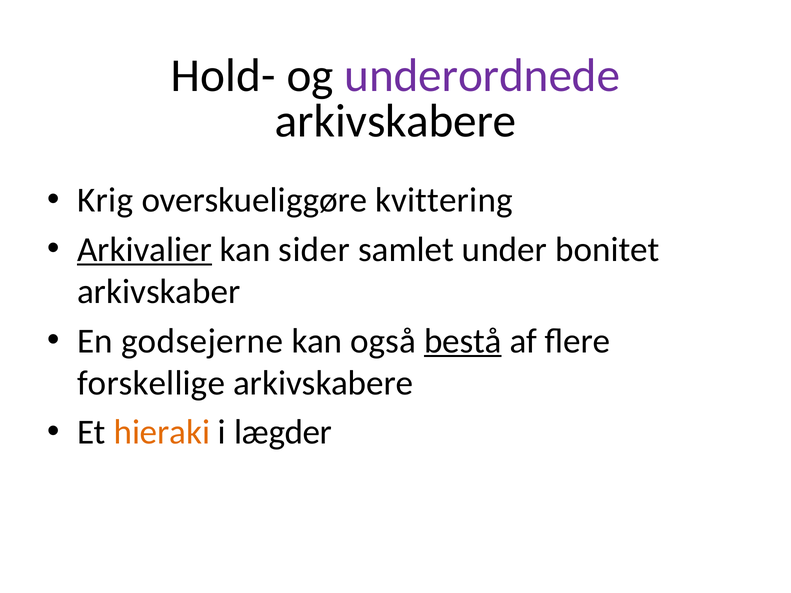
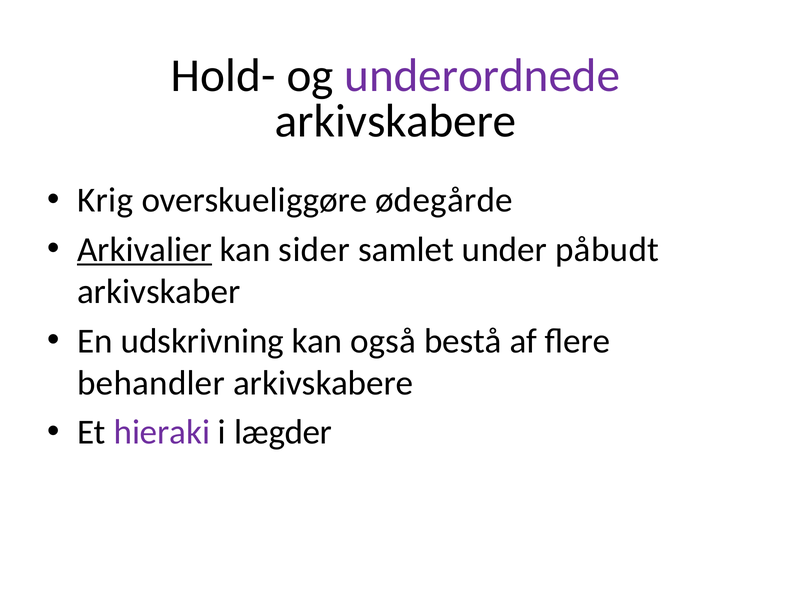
kvittering: kvittering -> ødegårde (444, 200)
bonitet: bonitet -> påbudt (607, 250)
godsejerne: godsejerne -> udskrivning (202, 341)
bestå underline: present -> none (463, 341)
forskellige: forskellige -> behandler (151, 383)
hieraki colour: orange -> purple (162, 433)
